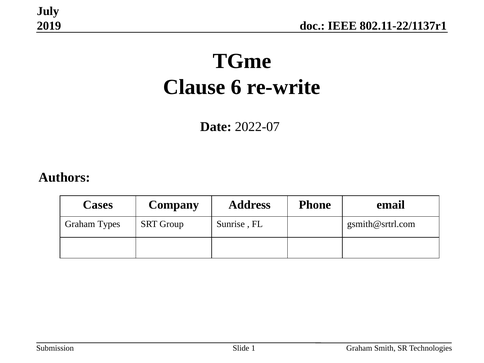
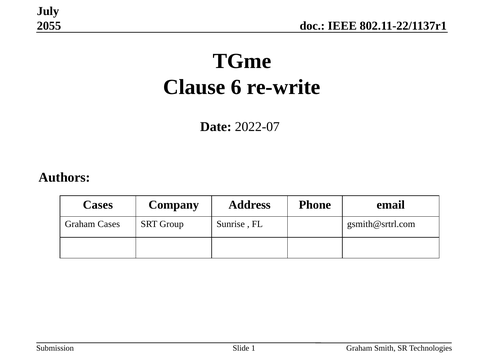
2019: 2019 -> 2055 (49, 26)
Graham Types: Types -> Cases (109, 224)
